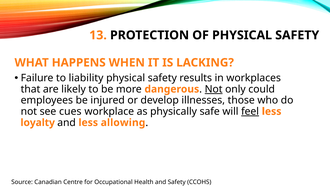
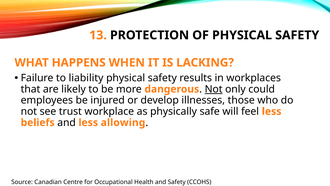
cues: cues -> trust (70, 111)
feel underline: present -> none (250, 111)
loyalty: loyalty -> beliefs (38, 122)
